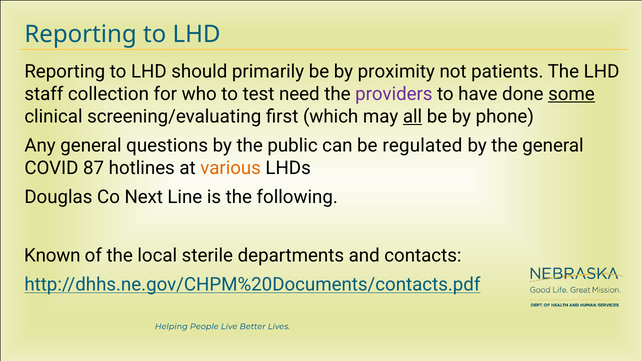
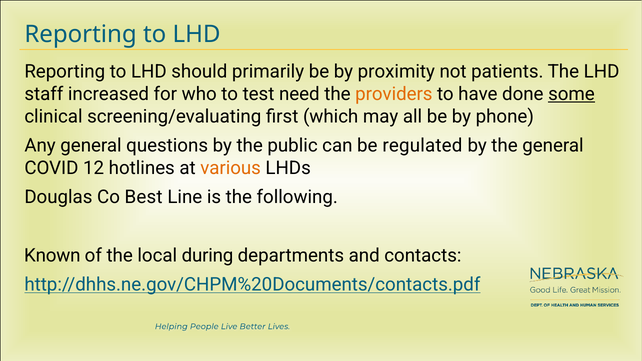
collection: collection -> increased (108, 94)
providers colour: purple -> orange (394, 94)
all underline: present -> none (413, 116)
87: 87 -> 12 (94, 168)
Next: Next -> Best (144, 197)
sterile: sterile -> during (207, 256)
